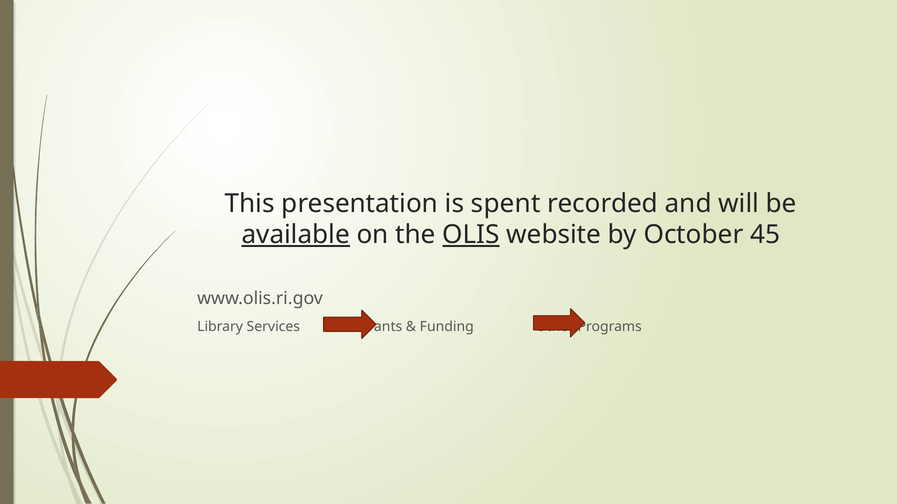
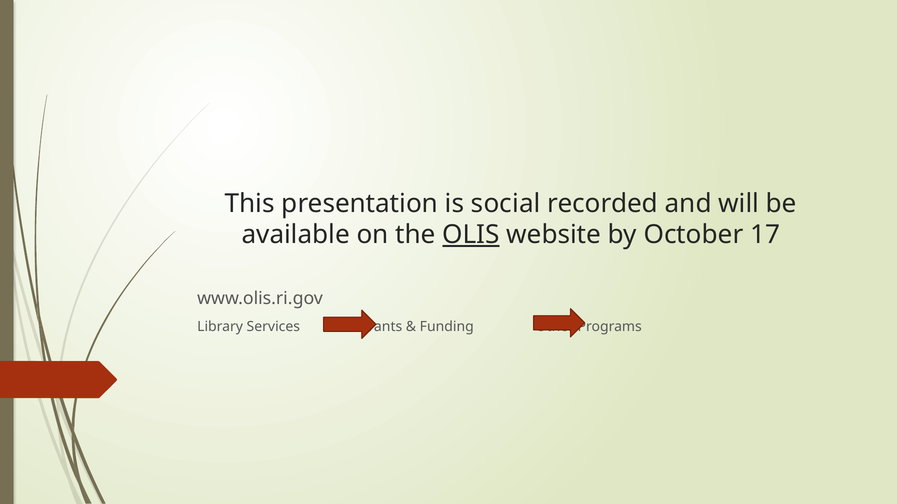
spent: spent -> social (506, 204)
available underline: present -> none (296, 235)
45: 45 -> 17 (765, 235)
